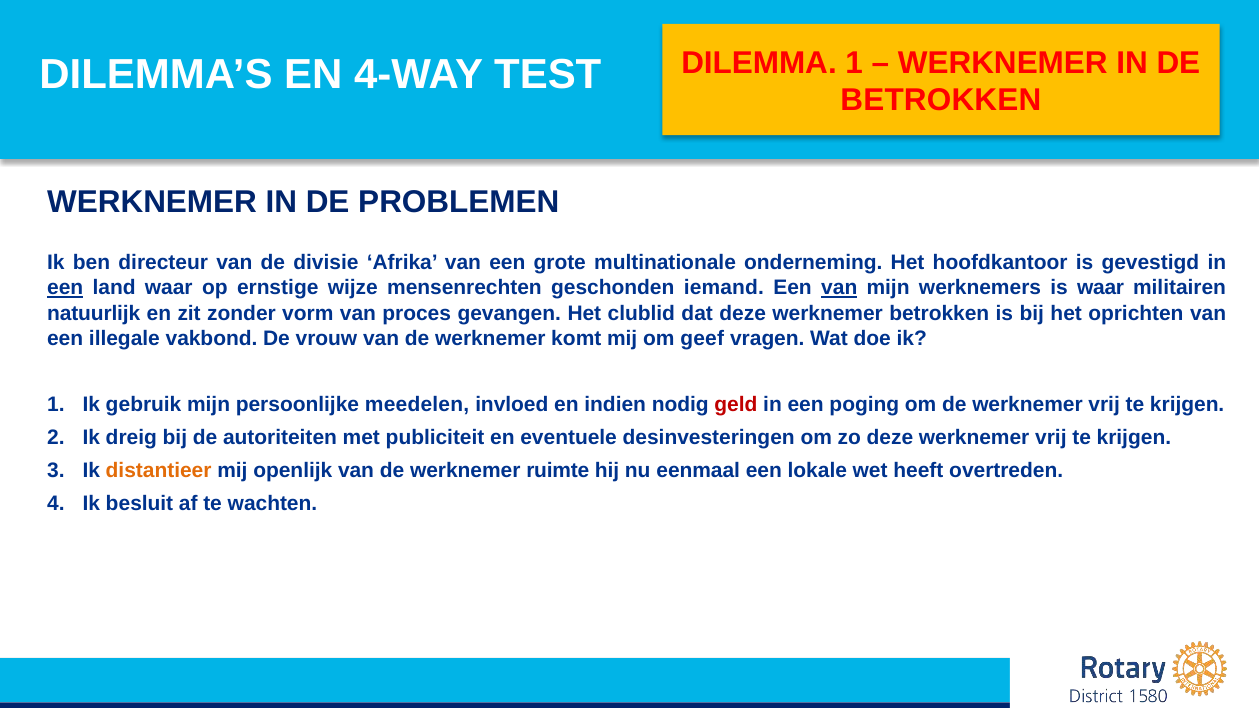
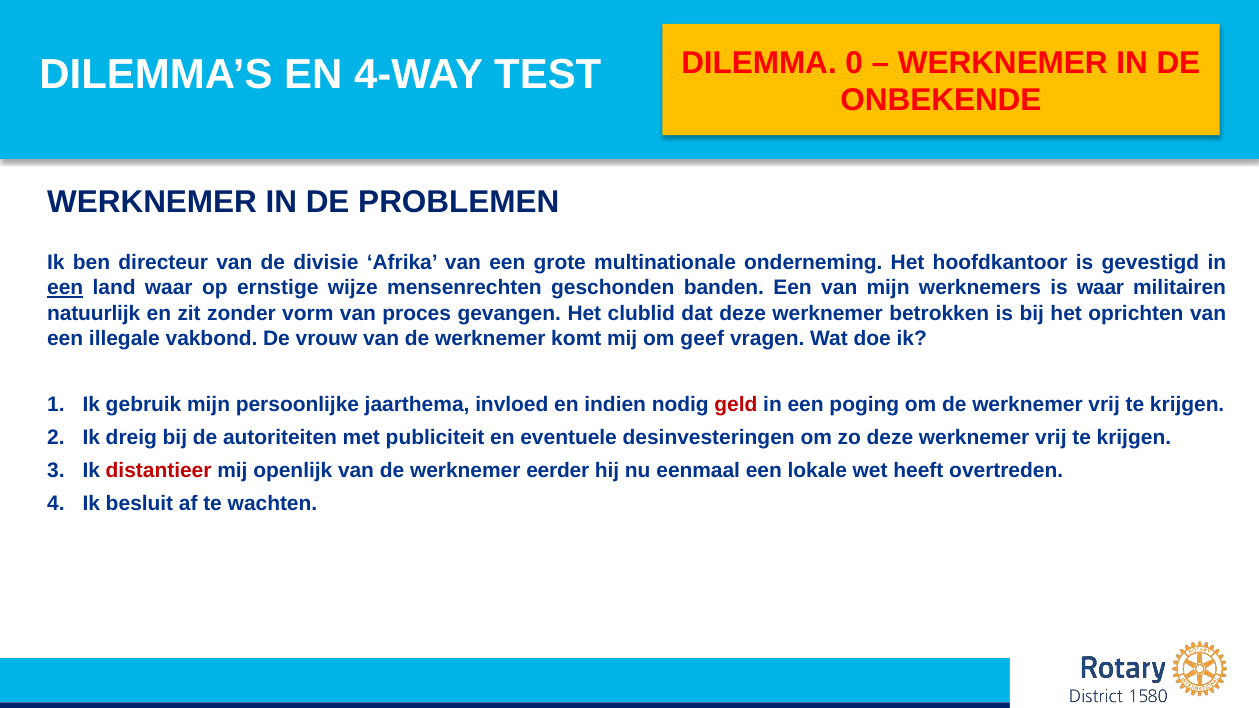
DILEMMA 1: 1 -> 0 (854, 63)
BETROKKEN: BETROKKEN -> ONBEKENDE (941, 101)
iemand: iemand -> banden (724, 288)
van underline: present -> none (839, 288)
meedelen: meedelen -> jaarthema (417, 404)
distantieer colour: orange -> red (159, 470)
ruimte: ruimte -> eerder (558, 470)
